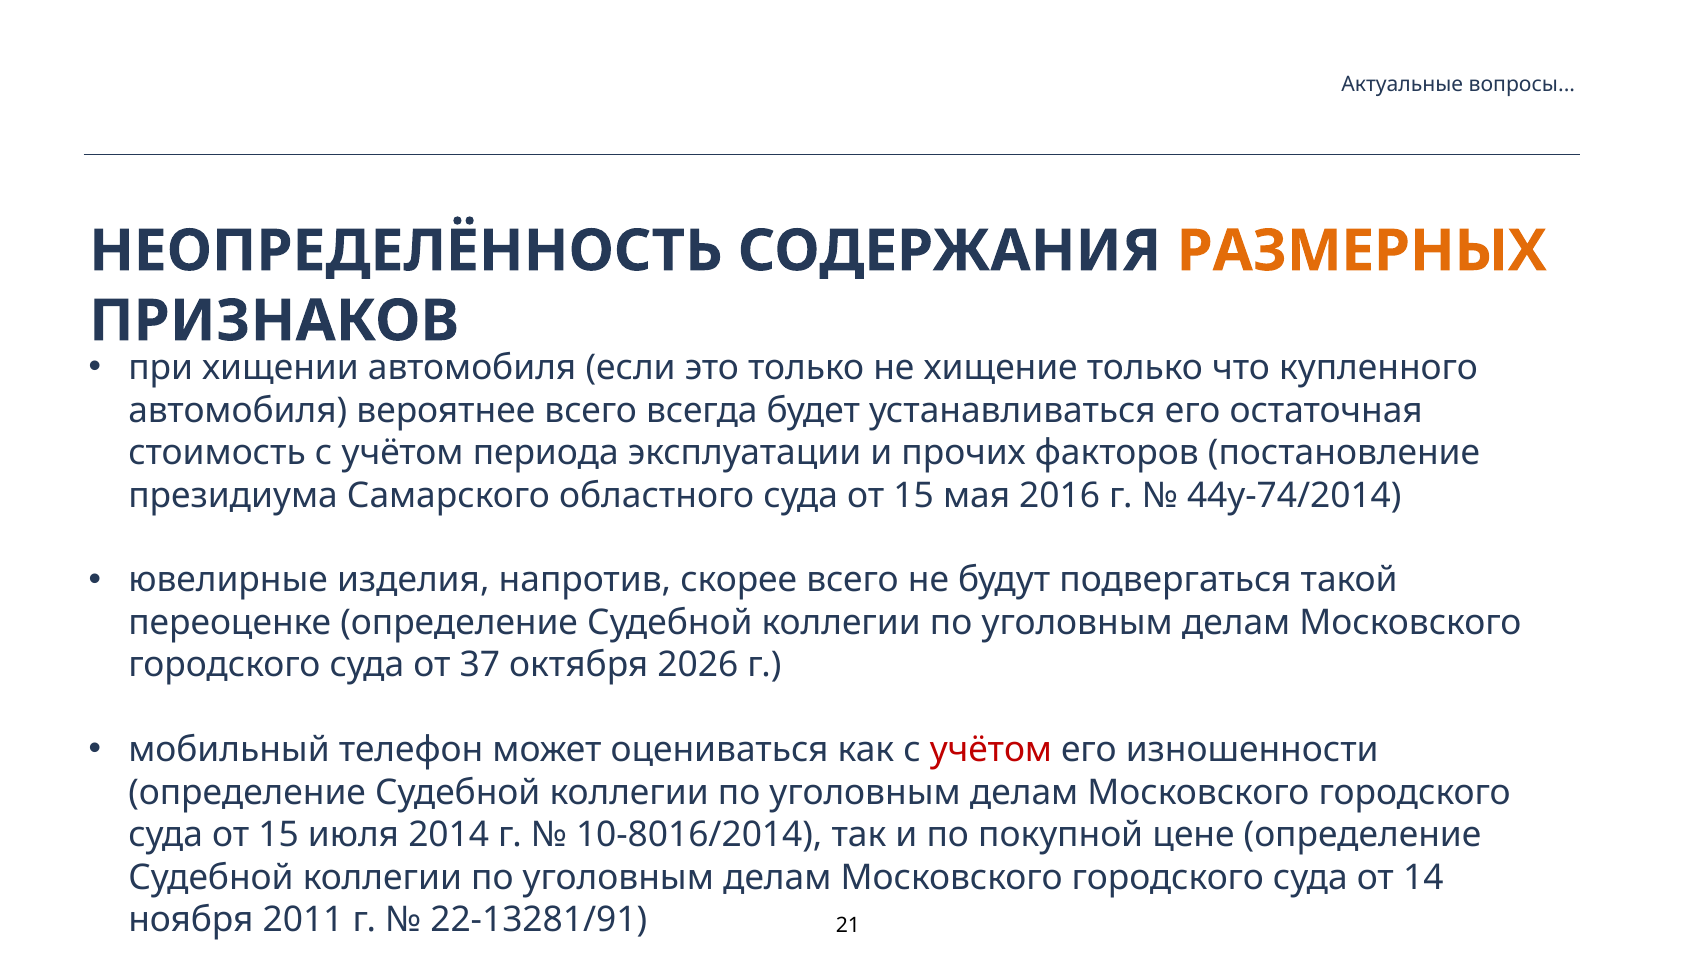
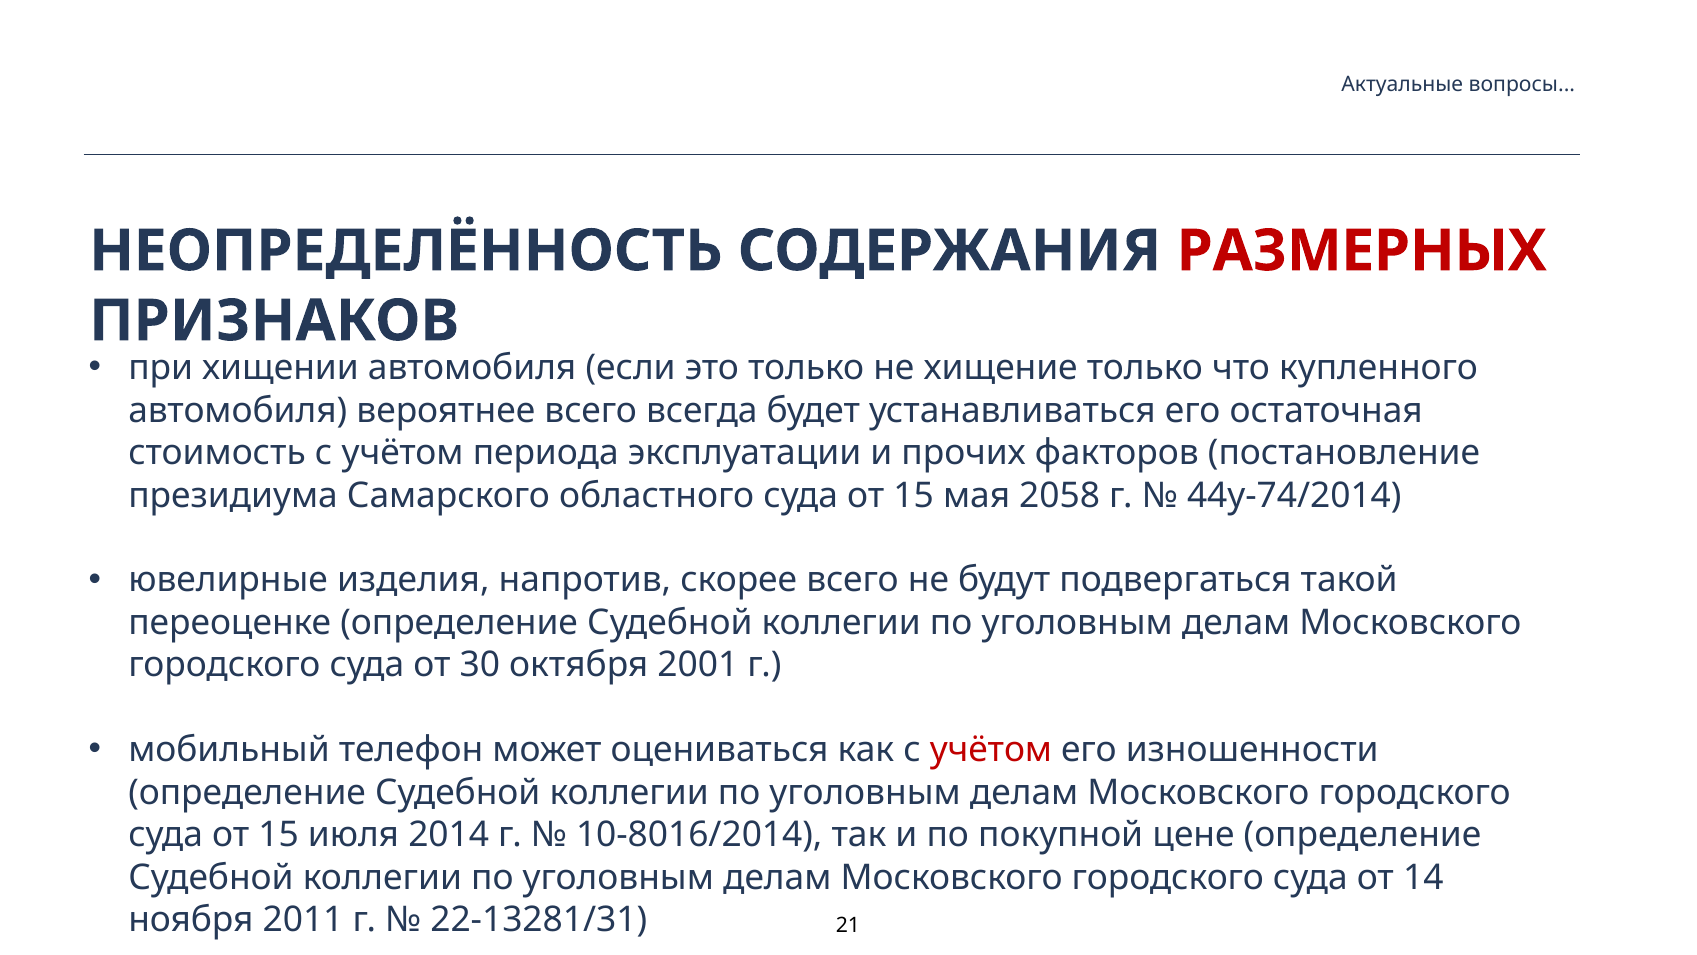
РАЗМЕРНЫХ colour: orange -> red (1362, 251)
2016: 2016 -> 2058 (1060, 495)
37: 37 -> 30 (480, 665)
2026: 2026 -> 2001 (698, 665)
22-13281/91: 22-13281/91 -> 22-13281/31 (539, 919)
